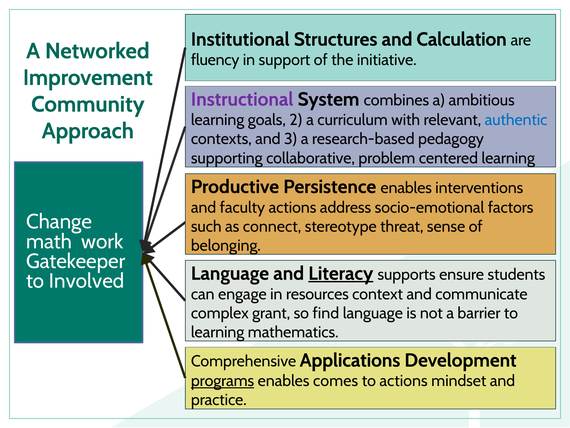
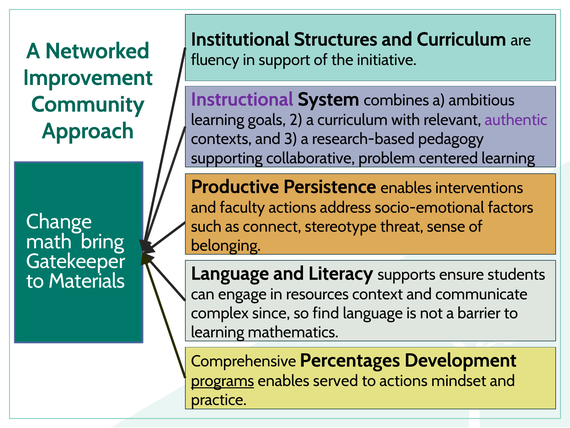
and Calculation: Calculation -> Curriculum (461, 39)
authentic colour: blue -> purple (516, 120)
work: work -> bring (102, 241)
Literacy underline: present -> none (341, 273)
Involved: Involved -> Materials (87, 281)
grant: grant -> since (271, 313)
Applications: Applications -> Percentages (350, 360)
comes: comes -> served (336, 381)
